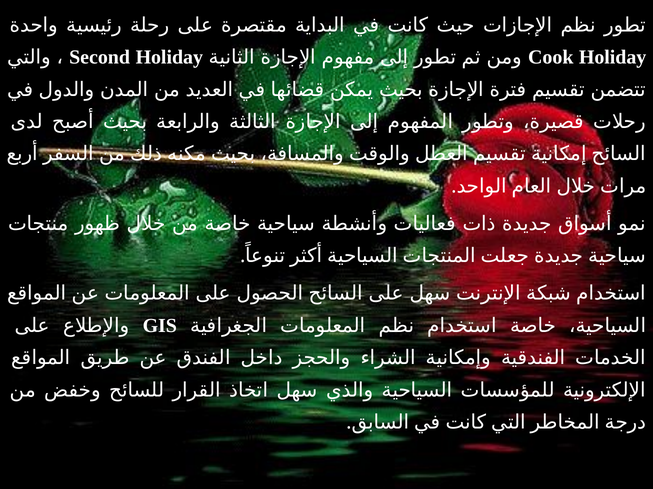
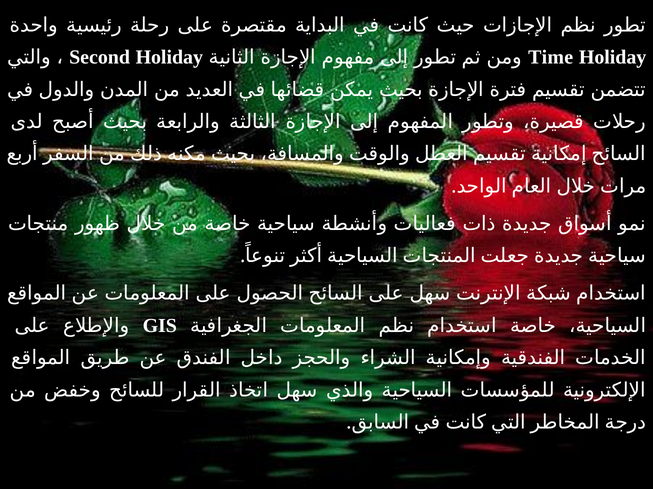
Cook: Cook -> Time (551, 57)
